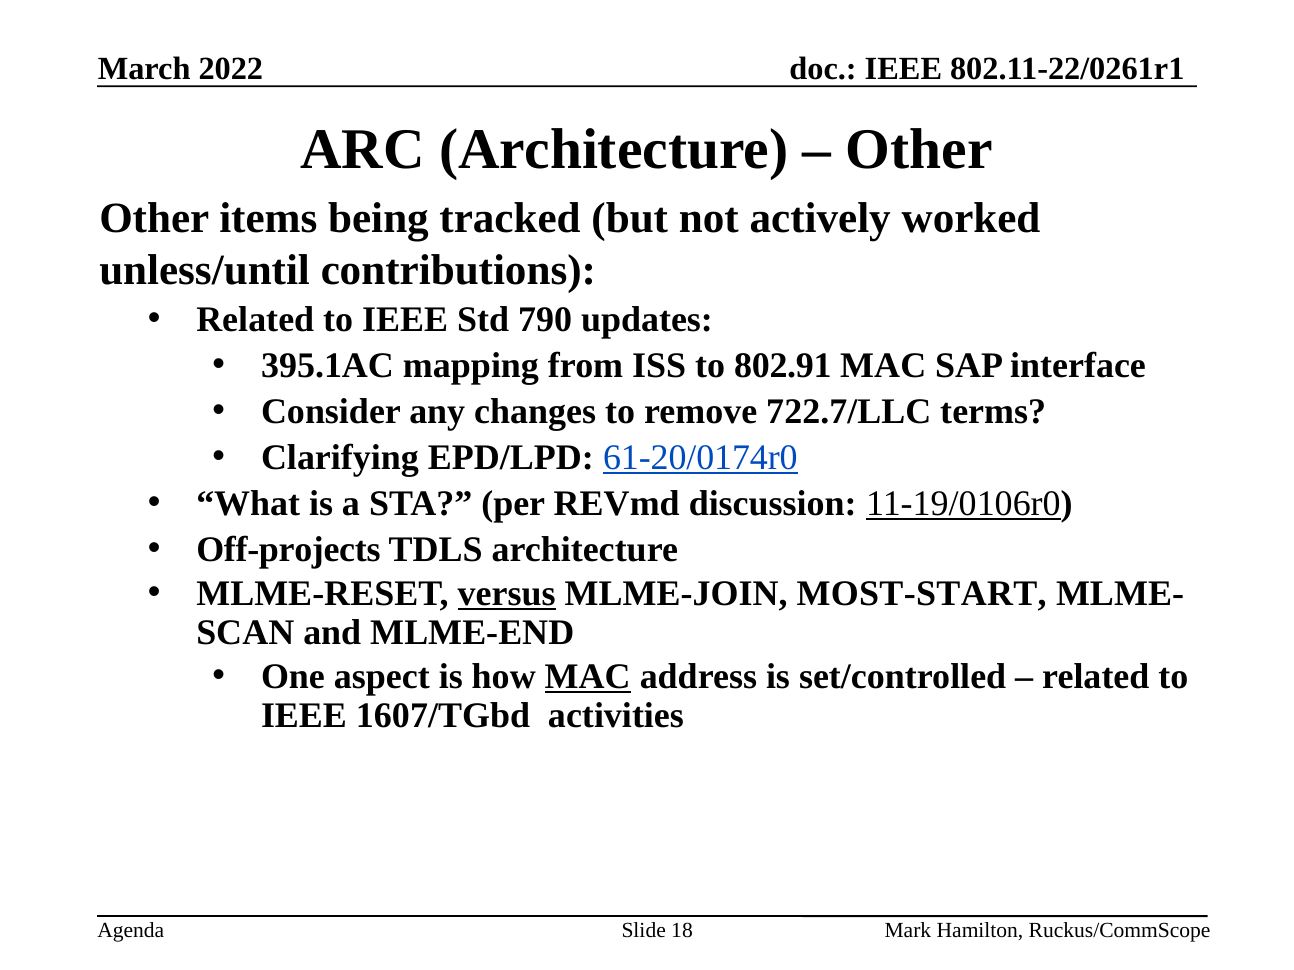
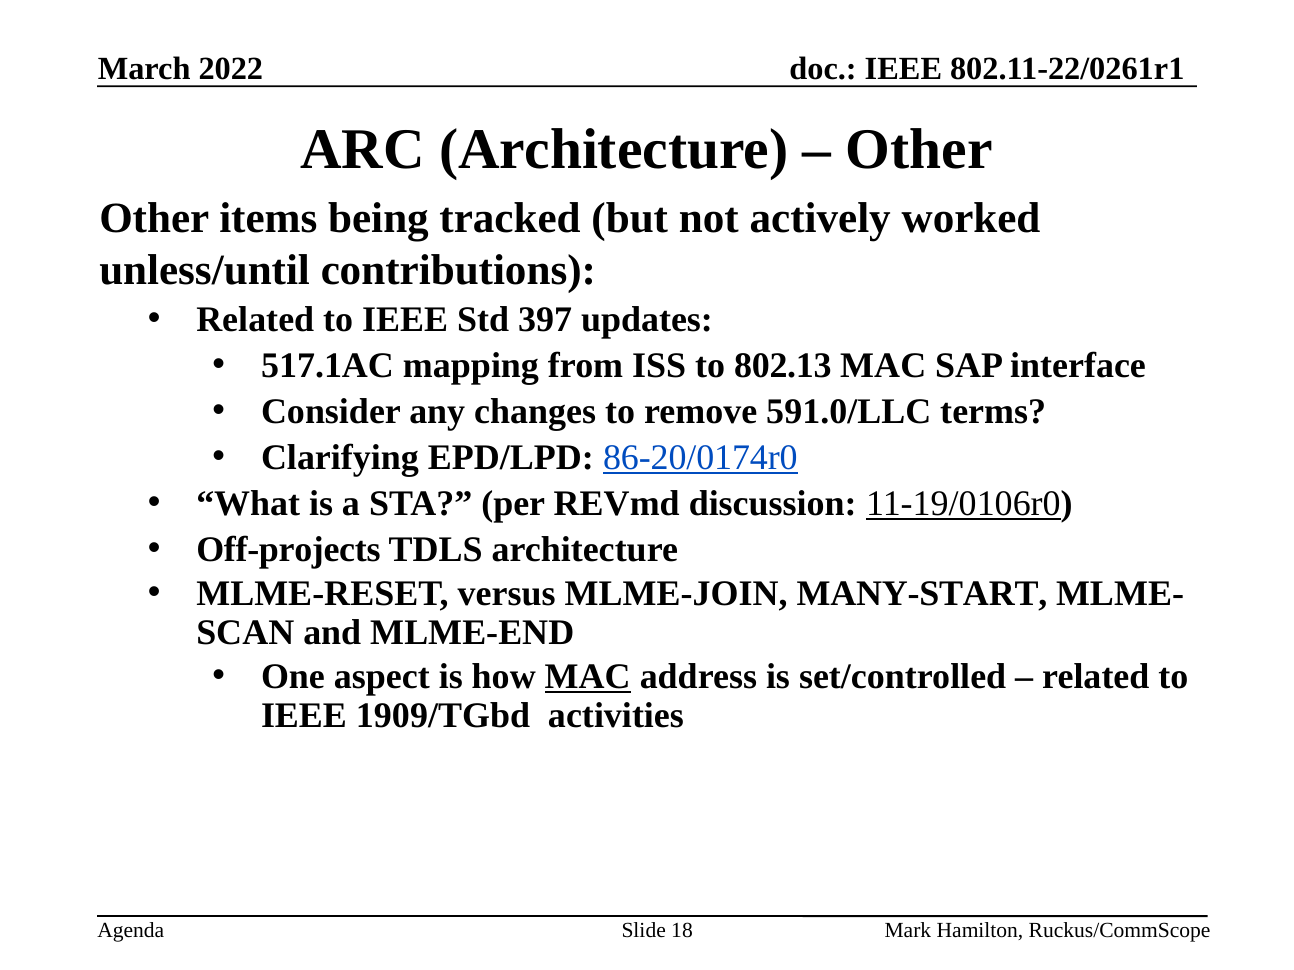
790: 790 -> 397 (545, 320)
395.1AC: 395.1AC -> 517.1AC (327, 366)
802.91: 802.91 -> 802.13 (783, 366)
722.7/LLC: 722.7/LLC -> 591.0/LLC (849, 412)
61-20/0174r0: 61-20/0174r0 -> 86-20/0174r0 (700, 458)
versus underline: present -> none (507, 594)
MOST-START: MOST-START -> MANY-START (922, 594)
1607/TGbd: 1607/TGbd -> 1909/TGbd (443, 716)
